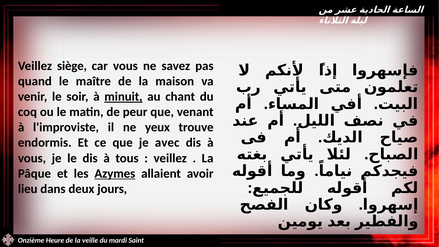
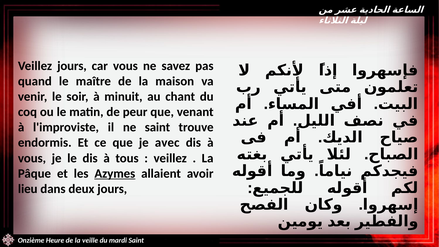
Veillez siège: siège -> jours (72, 66)
minuit underline: present -> none (123, 97)
ne yeux: yeux -> saint (157, 127)
